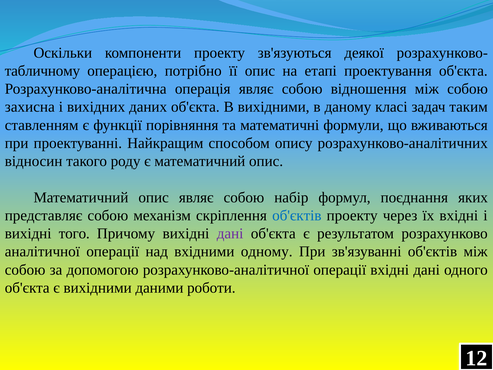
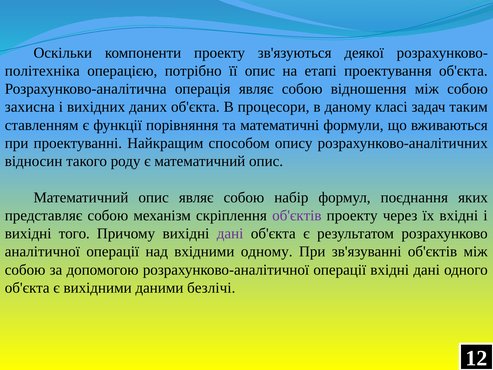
табличному: табличному -> політехніка (42, 71)
В вихідними: вихідними -> процесори (274, 107)
об'єктів colour: blue -> purple (297, 215)
роботи: роботи -> безлічі (211, 288)
